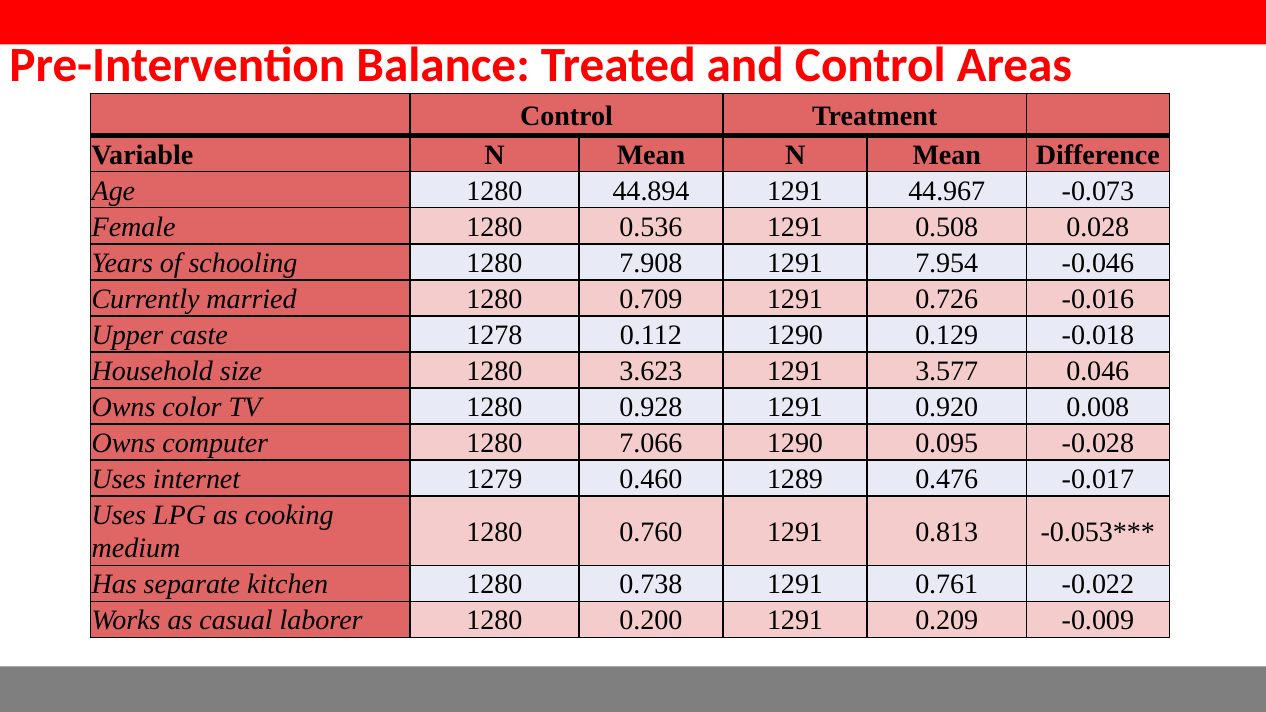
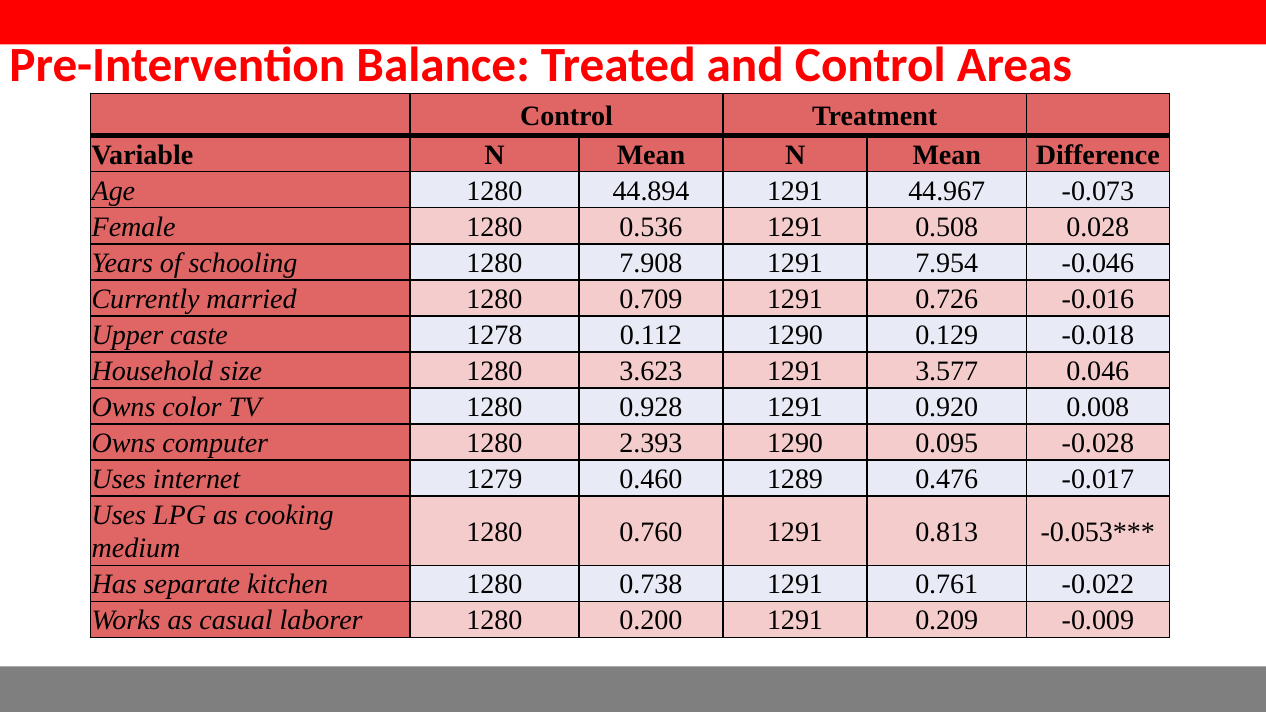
7.066: 7.066 -> 2.393 (651, 443)
